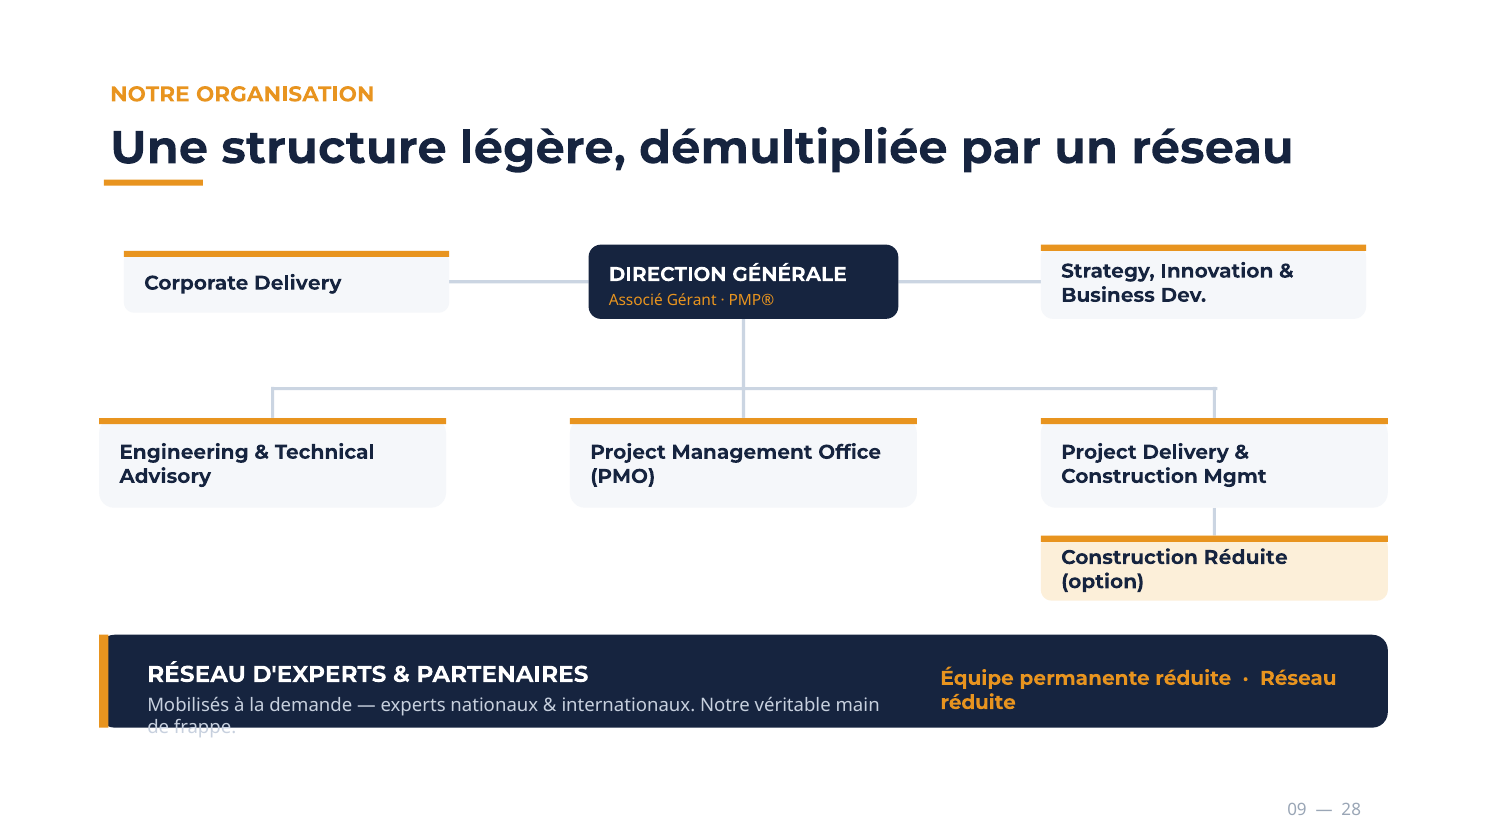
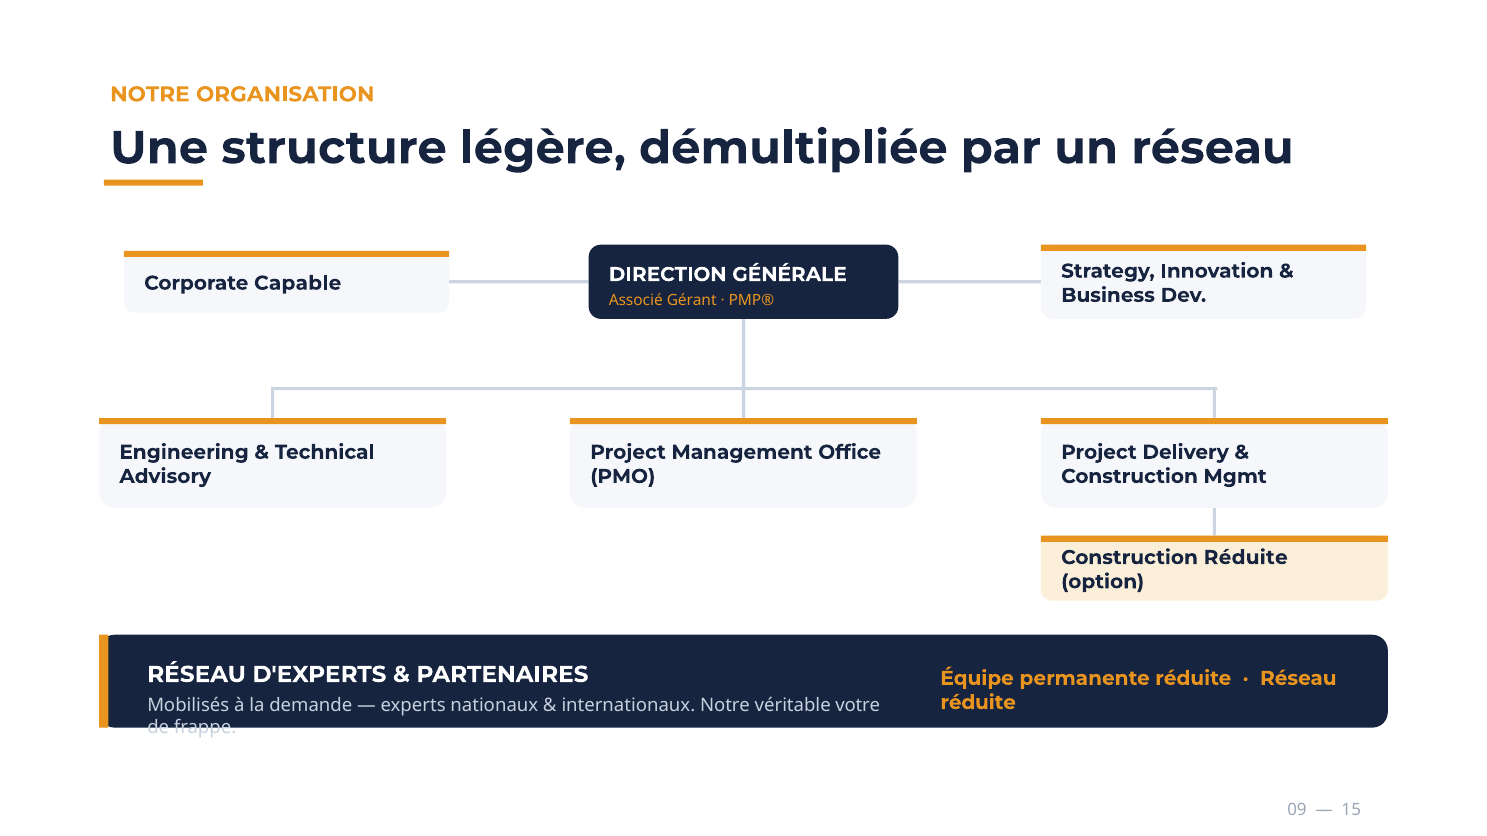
Corporate Delivery: Delivery -> Capable (298, 283)
main: main -> votre (858, 706)
28: 28 -> 15 (1351, 810)
